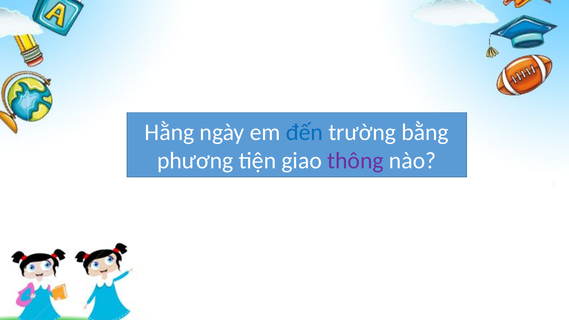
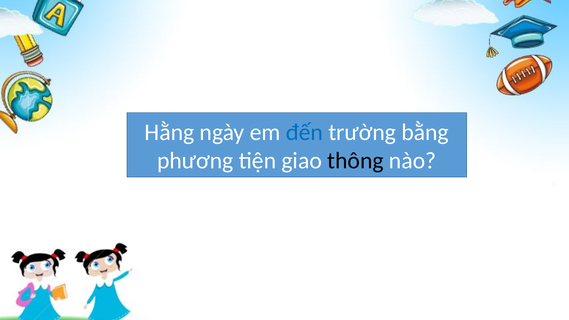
thông colour: purple -> black (355, 161)
